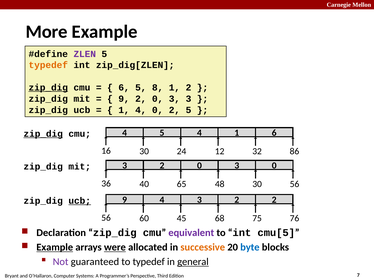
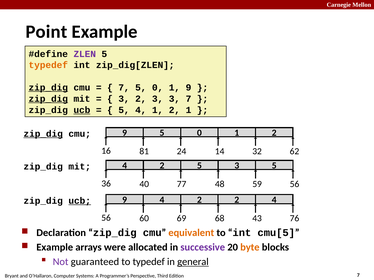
More: More -> Point (46, 32)
6: 6 -> 7 (124, 88)
8: 8 -> 0 (158, 88)
1 2: 2 -> 9 (189, 88)
zip_dig underline: none -> present (48, 99)
9: 9 -> 3 (124, 99)
0: 0 -> 3 (158, 99)
3 3: 3 -> 7 (189, 99)
ucb underline: none -> present (82, 110)
1: 1 -> 5 (124, 110)
4 0: 0 -> 1 (158, 110)
2 5: 5 -> 1 (189, 110)
cmu 4: 4 -> 9 (125, 133)
4: 4 -> 0 (199, 133)
6: 6 -> 2 (274, 133)
16 30: 30 -> 81 (144, 152)
12: 12 -> 14 (220, 152)
86: 86 -> 62 (294, 152)
mit 3: 3 -> 4 (125, 166)
0: 0 -> 5 (199, 166)
3 0: 0 -> 5 (274, 166)
65: 65 -> 77 (182, 184)
48 30: 30 -> 59 (257, 184)
9 4 3: 3 -> 2 (199, 200)
2 2: 2 -> 4 (274, 200)
45: 45 -> 69 (182, 219)
75: 75 -> 43 (257, 219)
equivalent colour: purple -> orange (191, 233)
Example underline: present -> none (55, 248)
were underline: present -> none (115, 248)
successive colour: orange -> purple (203, 248)
byte colour: blue -> orange (250, 248)
